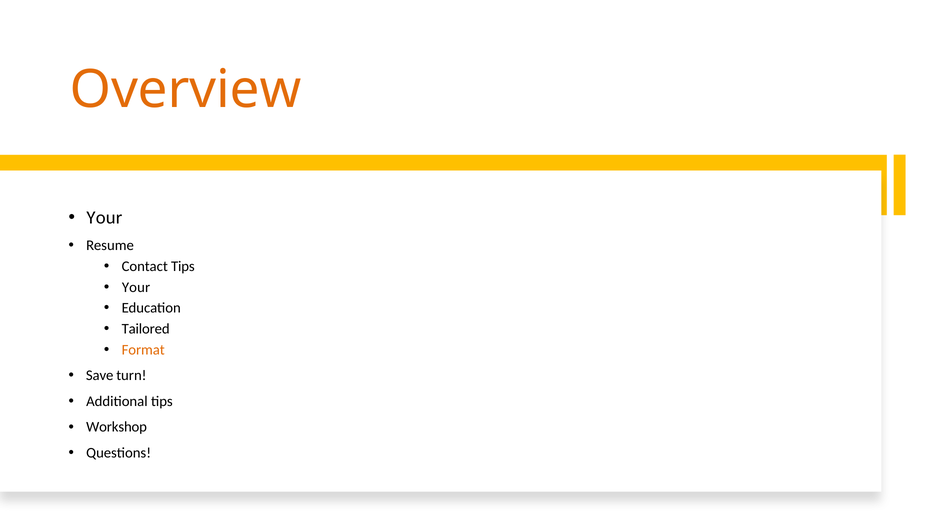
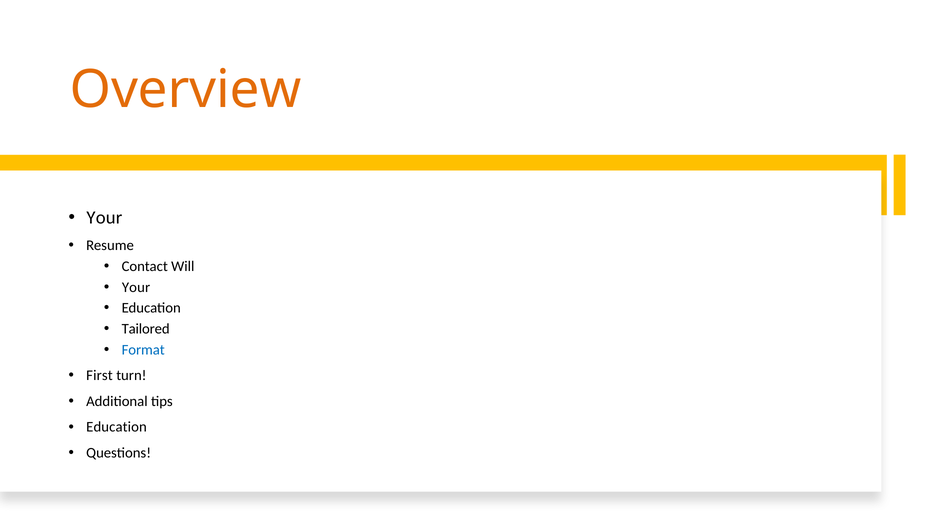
Contact Tips: Tips -> Will (183, 266)
Format colour: orange -> blue (143, 350)
Save: Save -> First (100, 375)
Workshop: Workshop -> Education (116, 427)
